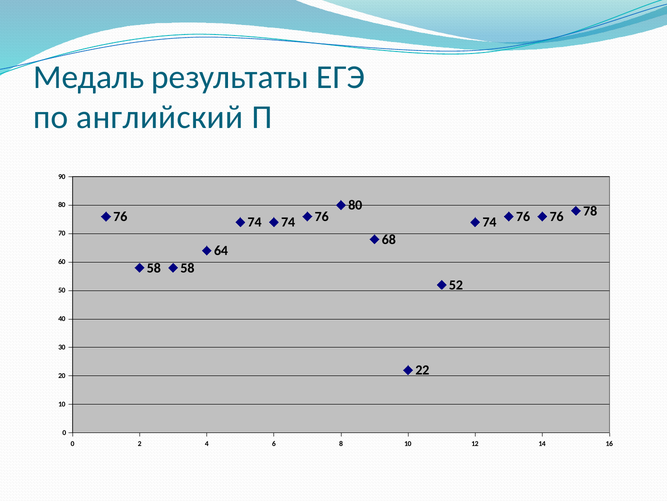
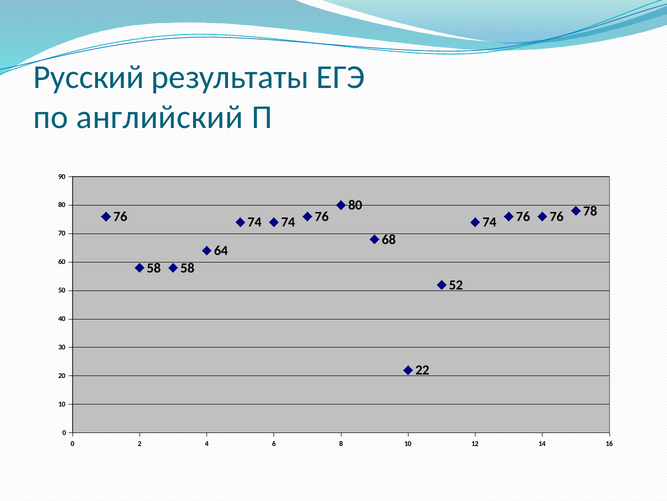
Медаль: Медаль -> Русский (89, 77)
